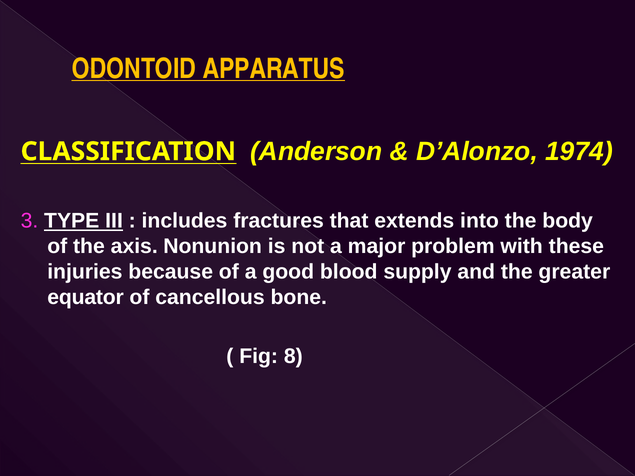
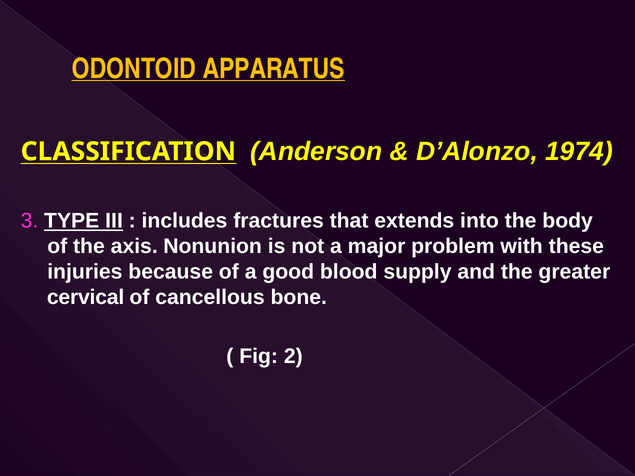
equator: equator -> cervical (86, 297)
8: 8 -> 2 (293, 357)
